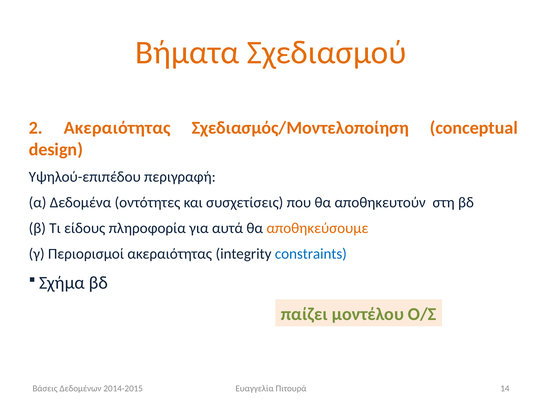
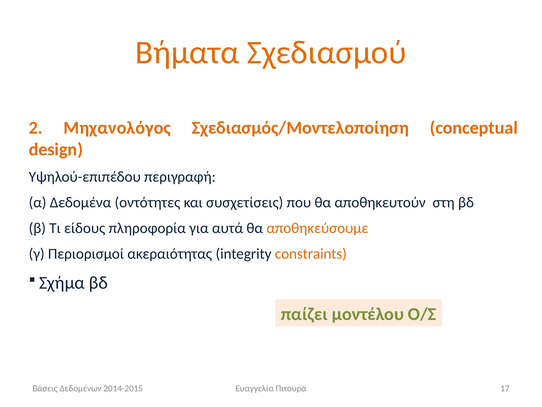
2 Ακεραιότητας: Ακεραιότητας -> Μηχανολόγος (117, 128)
constraints colour: blue -> orange (311, 253)
14: 14 -> 17 (505, 388)
